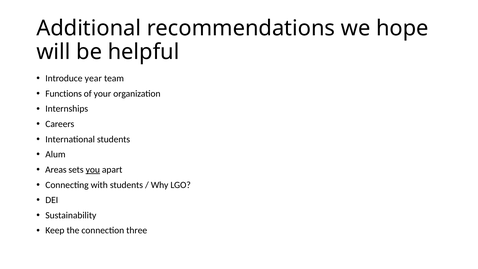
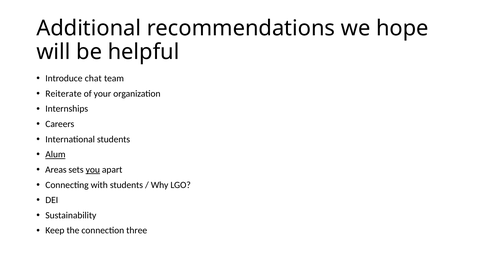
year: year -> chat (93, 78)
Functions: Functions -> Reiterate (64, 94)
Alum underline: none -> present (55, 154)
